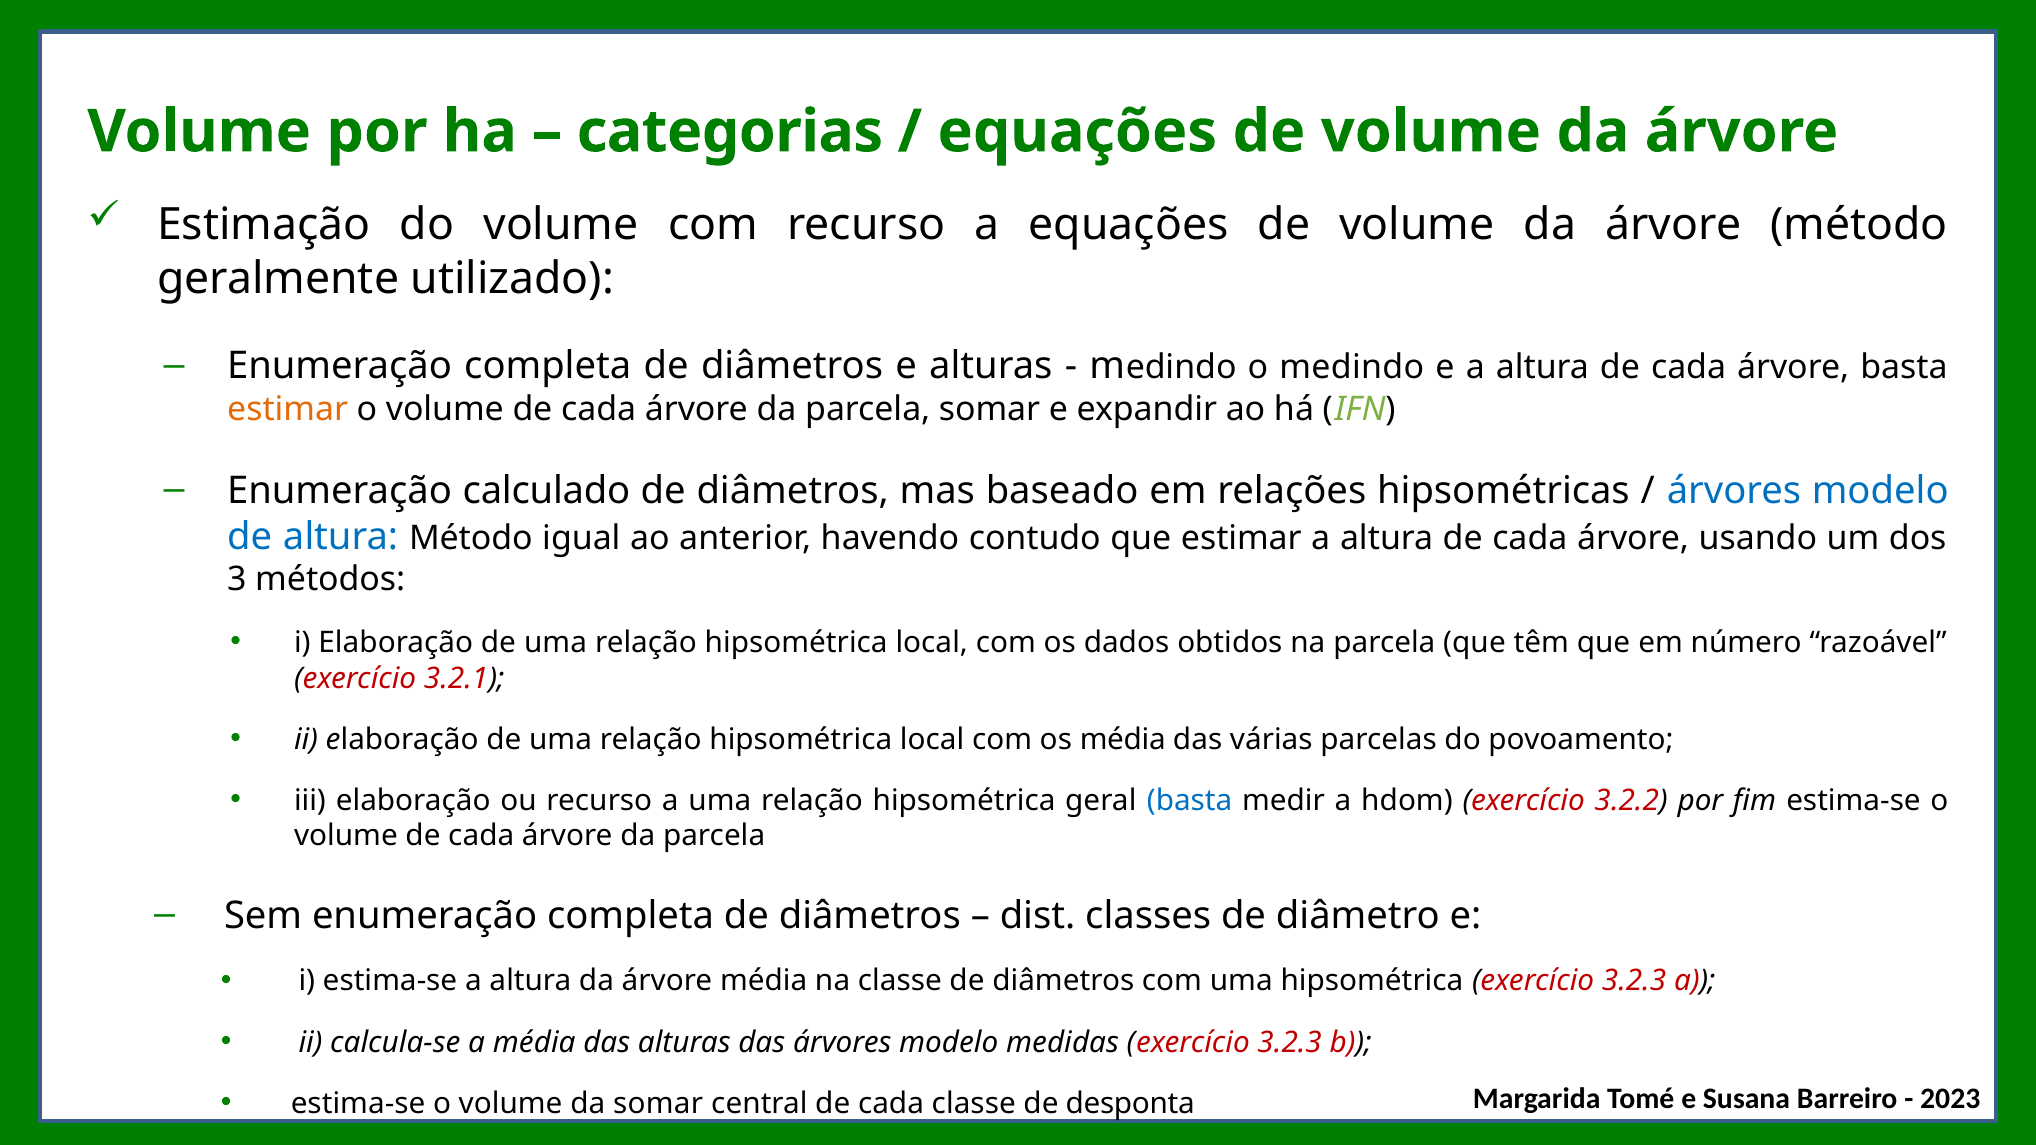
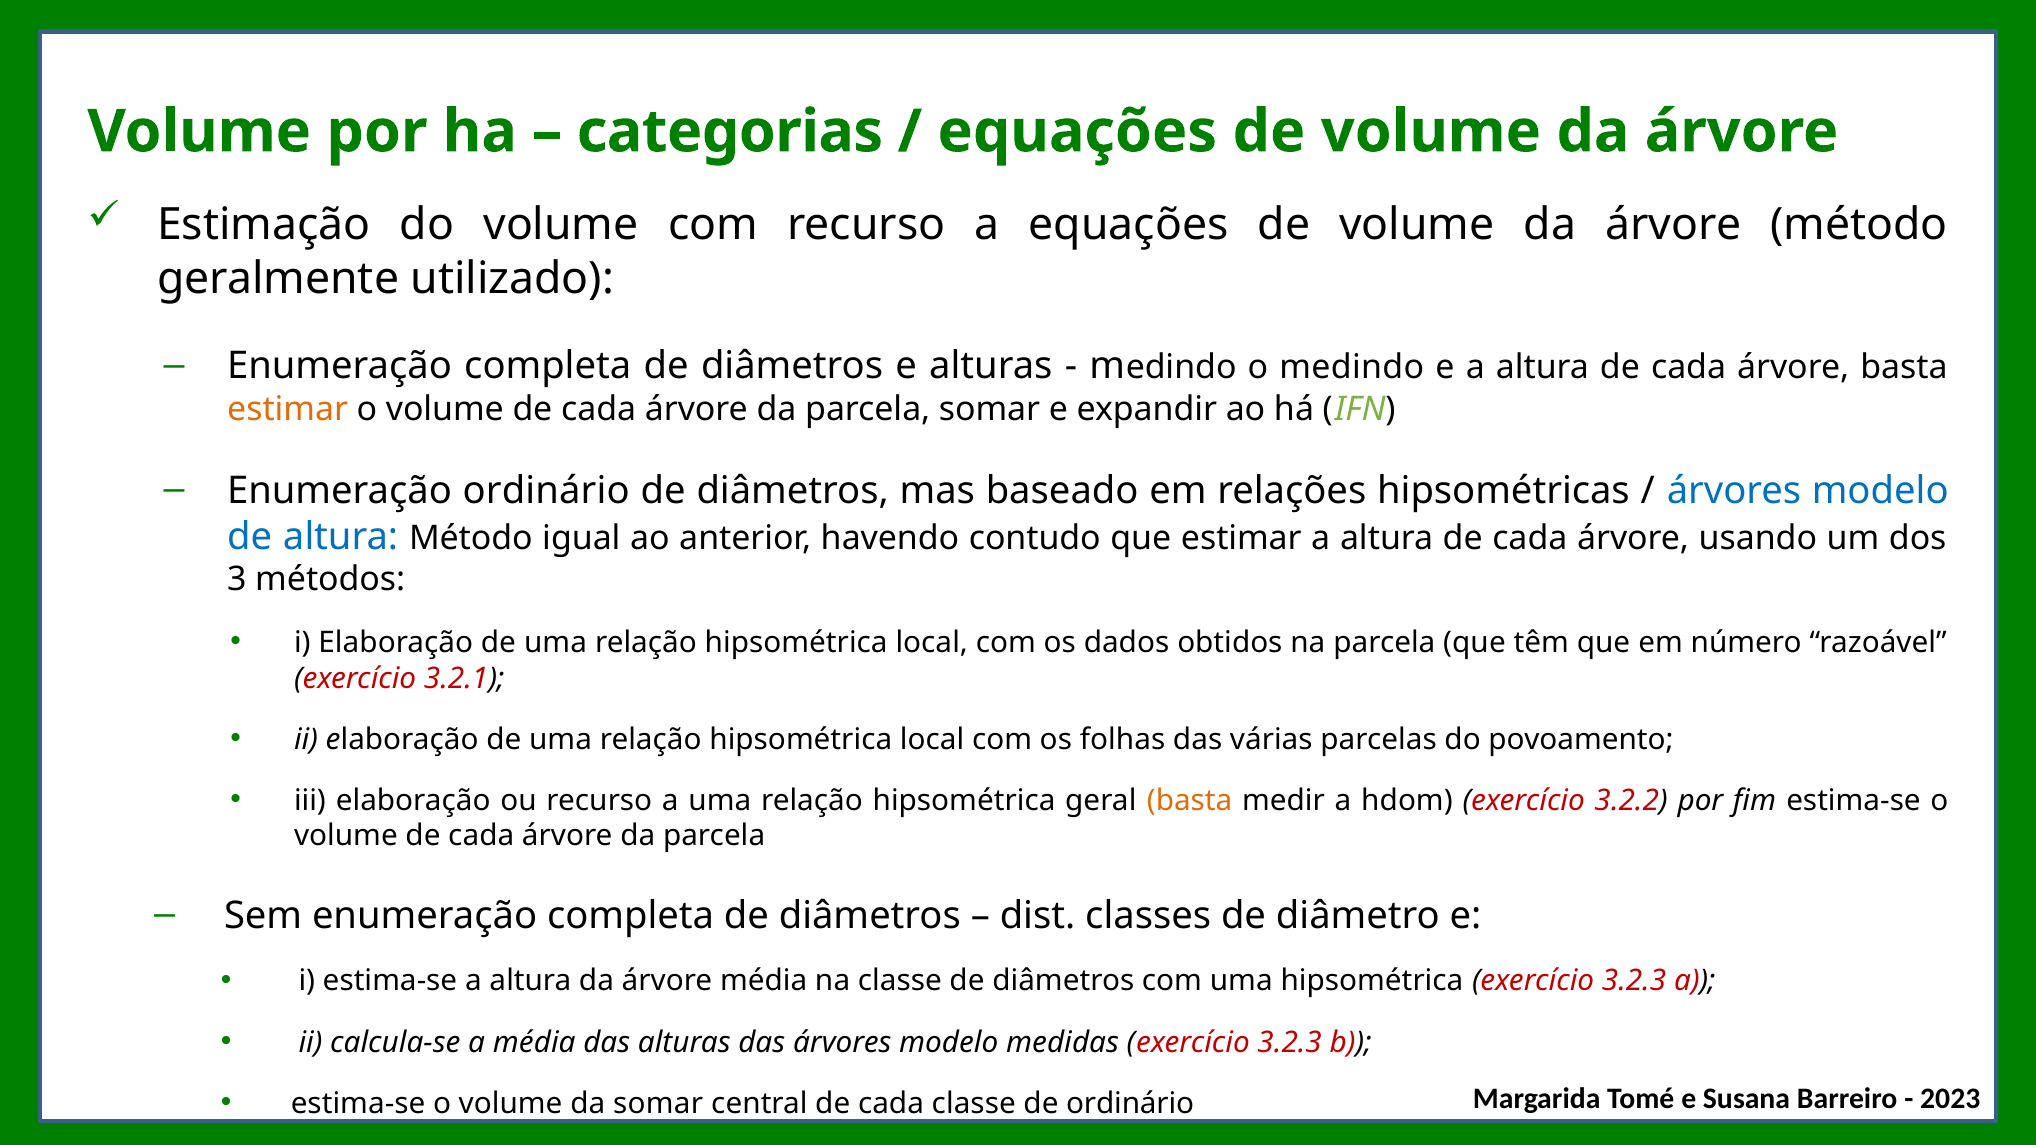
Enumeração calculado: calculado -> ordinário (546, 491)
os média: média -> folhas (1123, 740)
basta colour: blue -> orange (1190, 801)
de desponta: desponta -> ordinário (1130, 1104)
